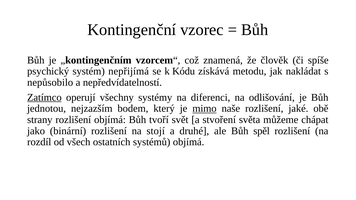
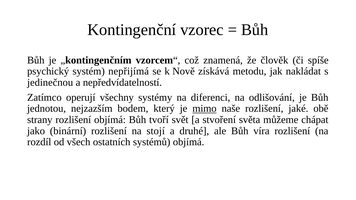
Kódu: Kódu -> Nově (184, 71)
nepůsobilo: nepůsobilo -> jedinečnou (50, 83)
Zatímco underline: present -> none (44, 97)
spěl: spěl -> víra (261, 131)
